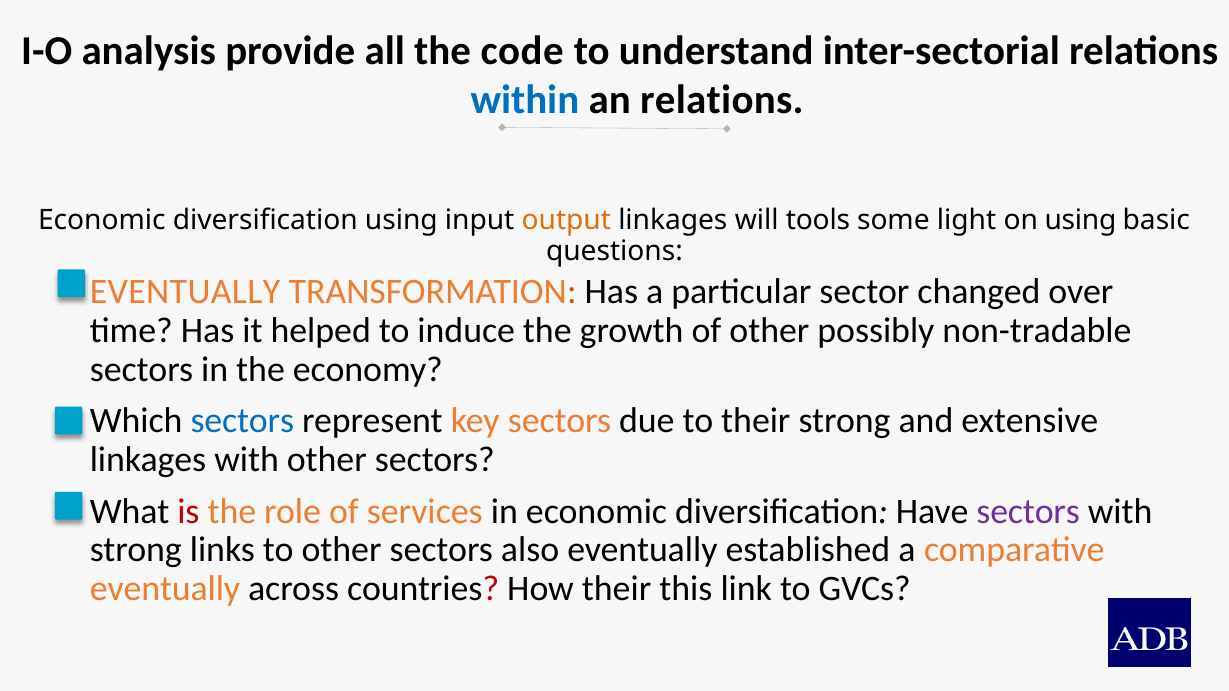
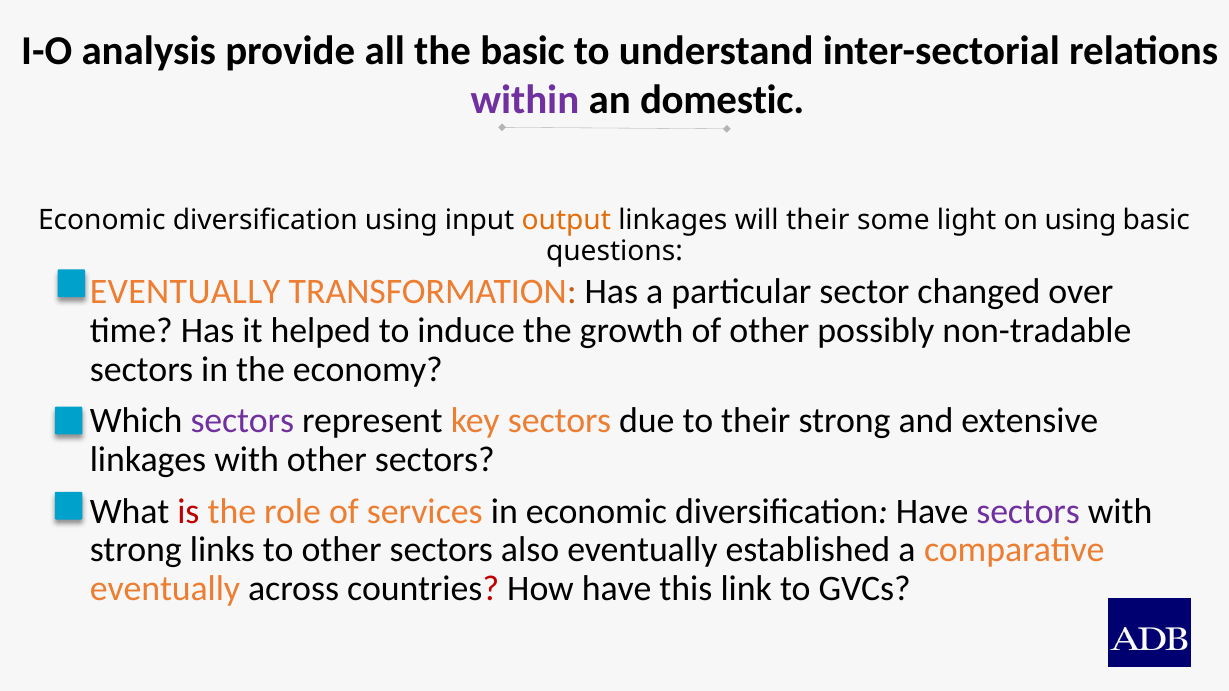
the code: code -> basic (523, 51)
within colour: blue -> purple (525, 100)
an relations: relations -> domestic (722, 100)
will tools: tools -> their (818, 221)
sectors colour: blue -> purple (242, 421)
How their: their -> have (617, 589)
